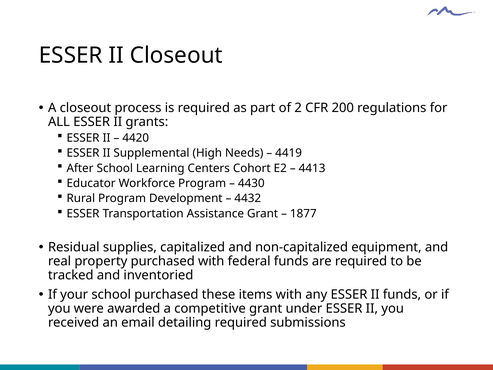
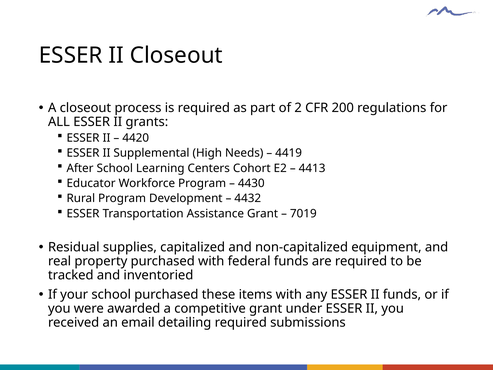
1877: 1877 -> 7019 (303, 213)
